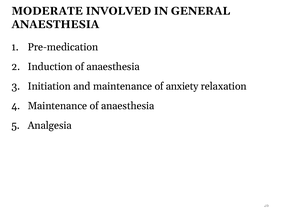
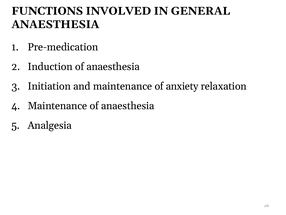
MODERATE: MODERATE -> FUNCTIONS (47, 11)
